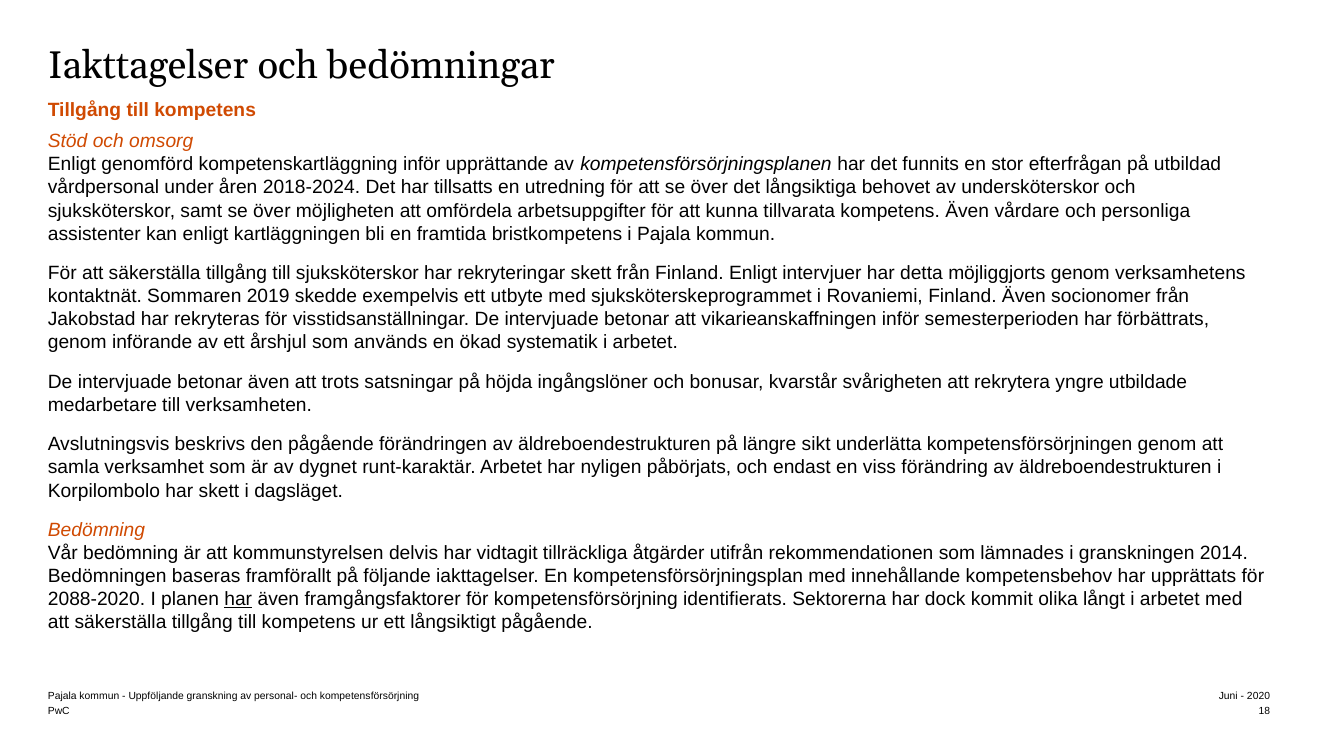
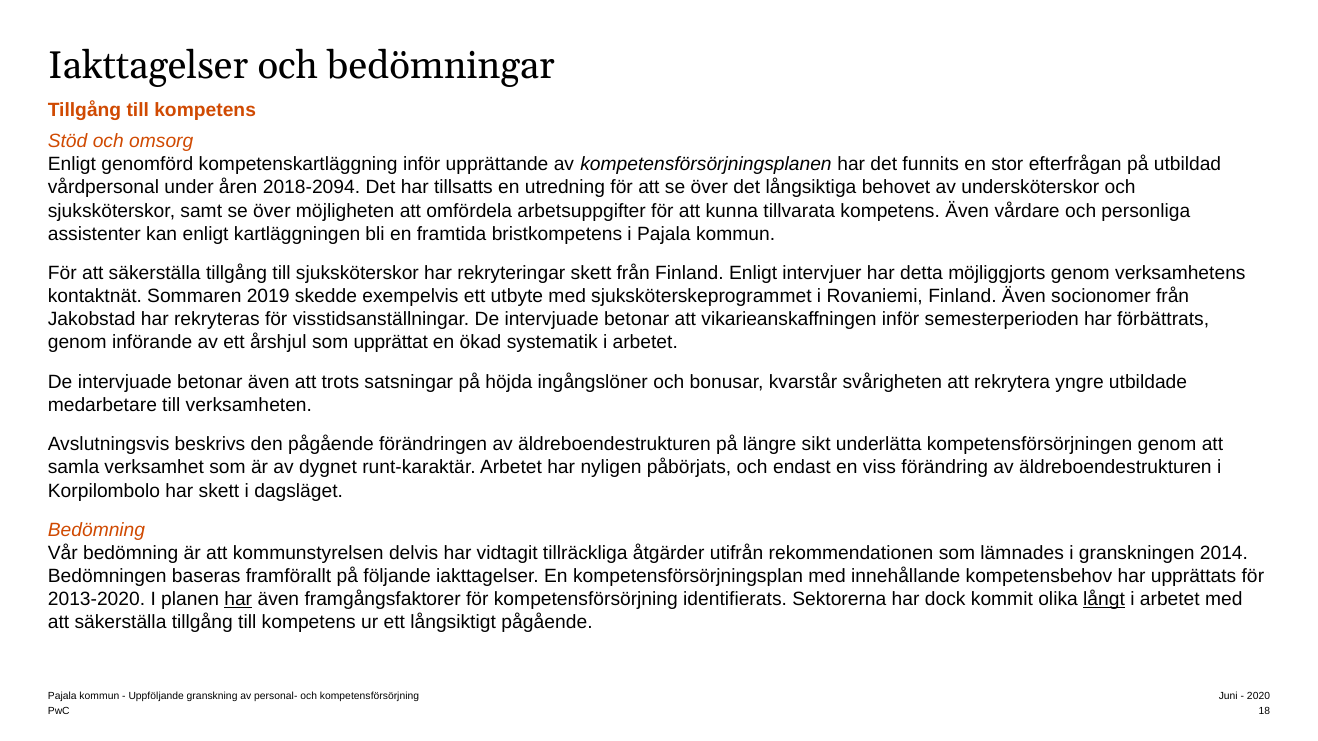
2018-2024: 2018-2024 -> 2018-2094 (311, 188)
används: används -> upprättat (391, 343)
2088-2020: 2088-2020 -> 2013-2020 (97, 600)
långt underline: none -> present (1104, 600)
